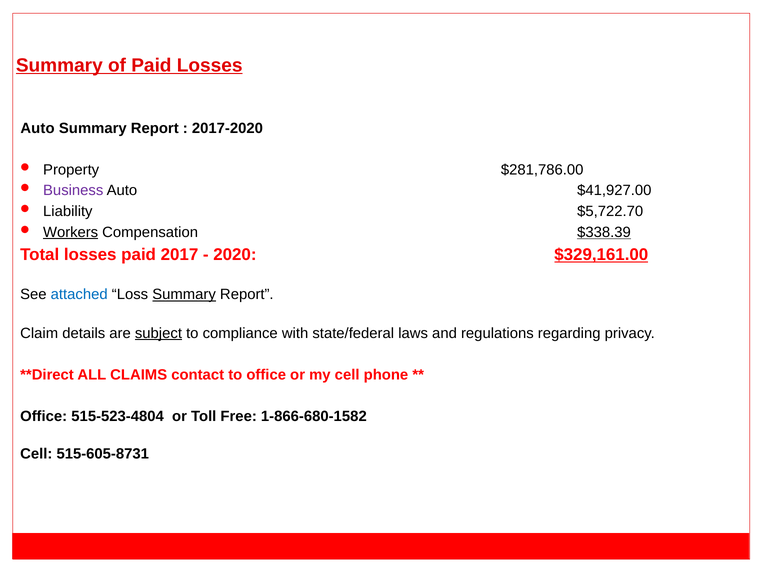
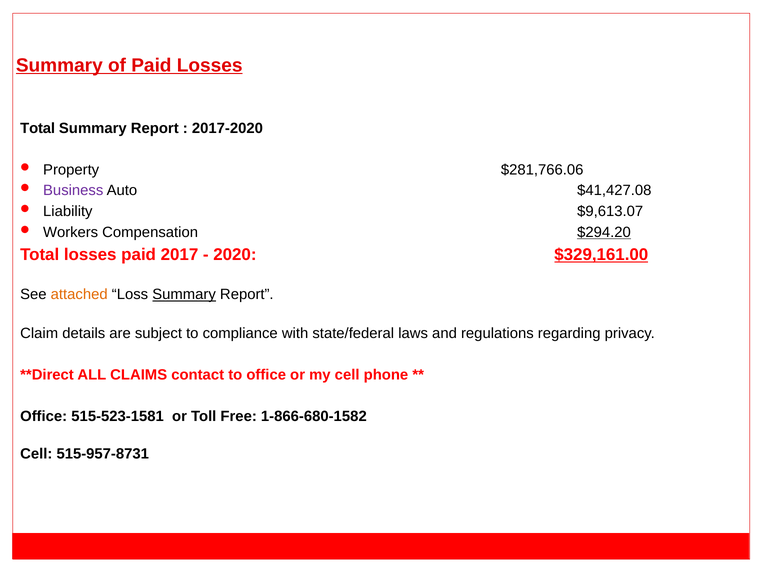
Auto: Auto -> Total (38, 128)
$281,786.00: $281,786.00 -> $281,766.06 (542, 170)
$41,927.00: $41,927.00 -> $41,427.08 (614, 191)
$5,722.70: $5,722.70 -> $9,613.07 (610, 211)
Workers underline: present -> none (71, 232)
$338.39: $338.39 -> $294.20 (604, 232)
attached colour: blue -> orange (79, 295)
subject underline: present -> none (158, 333)
515-523-4804: 515-523-4804 -> 515-523-1581 (118, 417)
515-605-8731: 515-605-8731 -> 515-957-8731 (103, 454)
